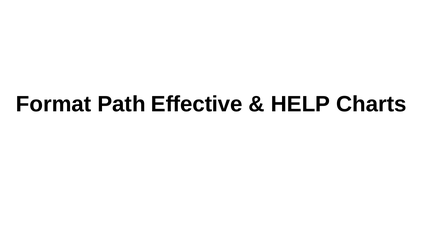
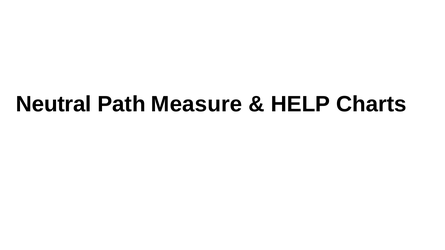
Format: Format -> Neutral (54, 104)
Effective: Effective -> Measure (197, 104)
